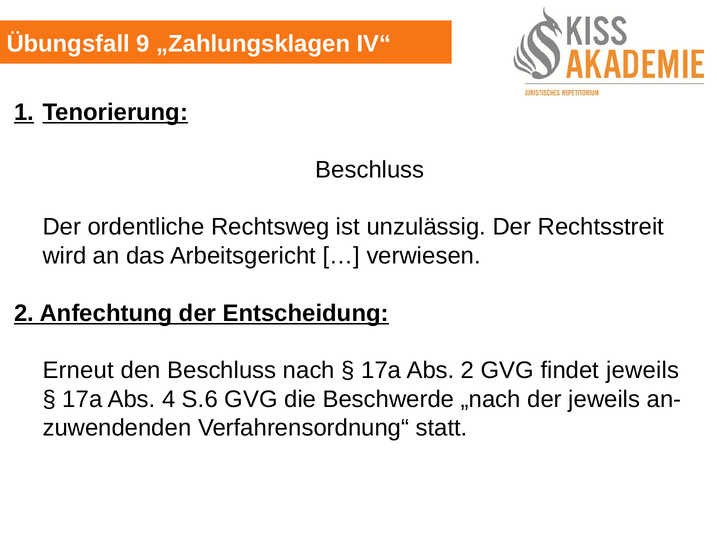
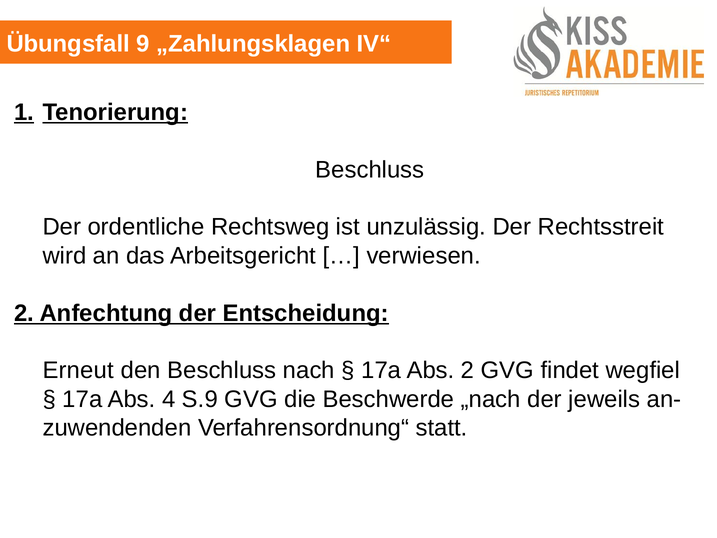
findet jeweils: jeweils -> wegfiel (643, 370)
S.6: S.6 -> S.9 (200, 399)
